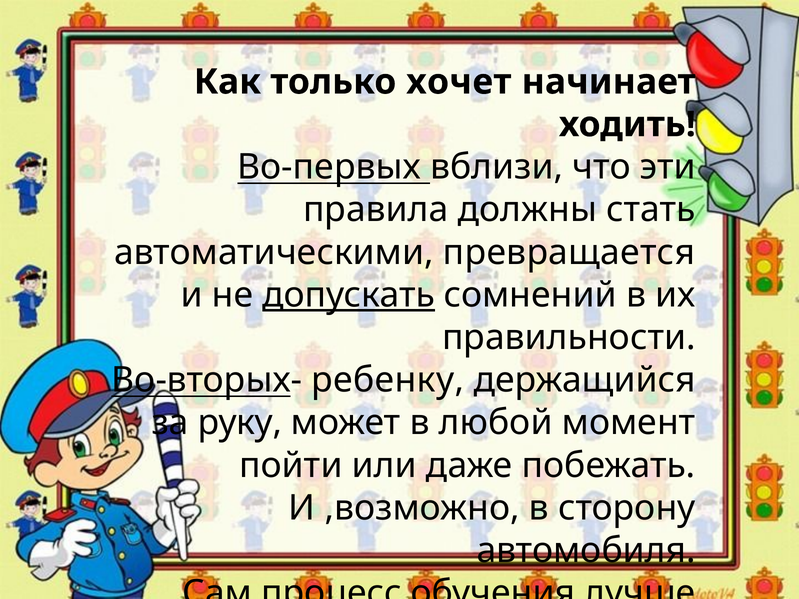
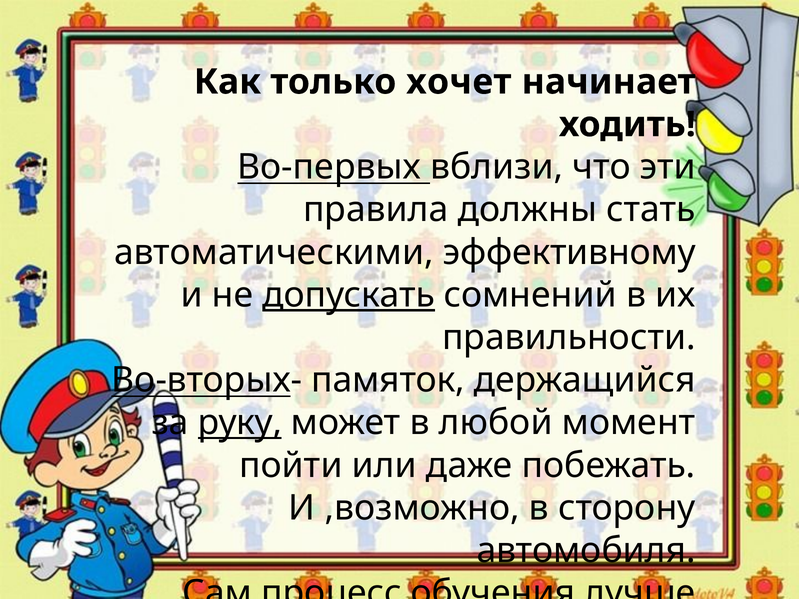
превращается: превращается -> эффективному (569, 252)
ребенку: ребенку -> памяток (388, 380)
руку underline: none -> present (240, 423)
